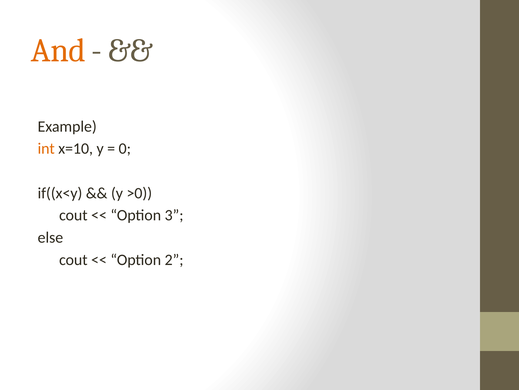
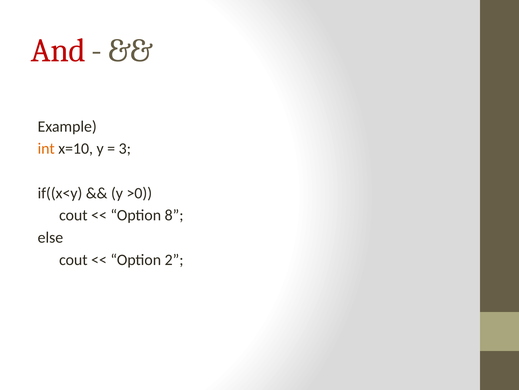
And colour: orange -> red (58, 50)
0: 0 -> 3 (125, 148)
3: 3 -> 8 (174, 215)
